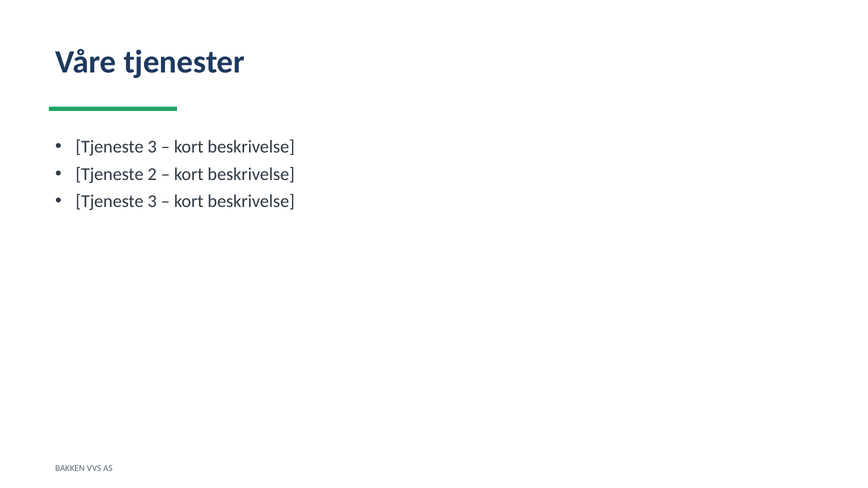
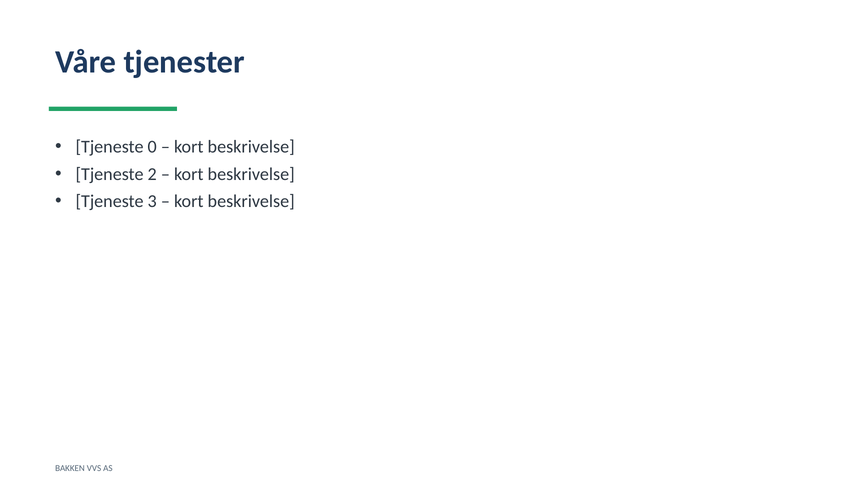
3: 3 -> 0 (152, 147)
